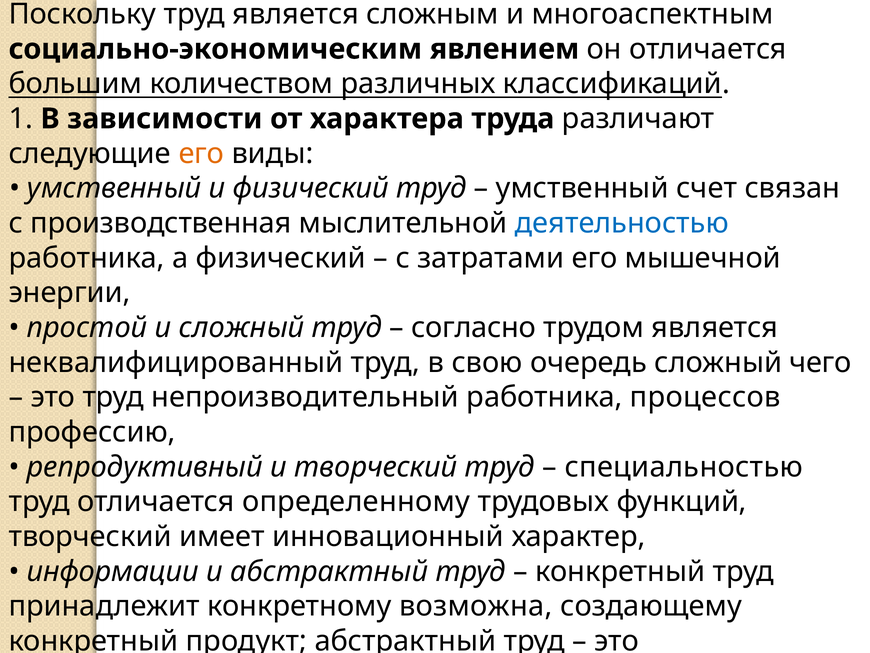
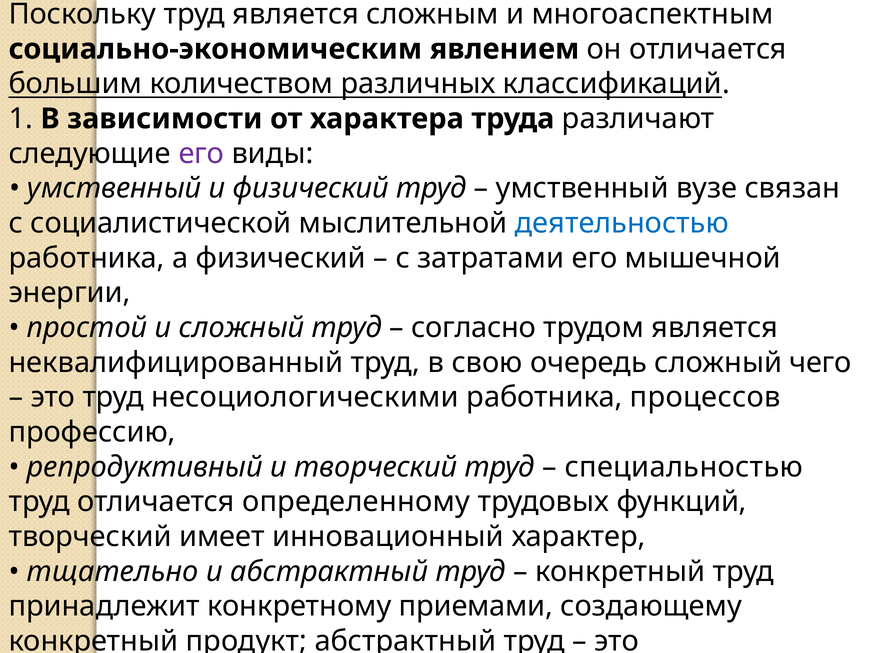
его colour: orange -> purple (201, 153)
счет: счет -> вузе (707, 188)
производственная: производственная -> социалистической (161, 223)
непроизводительный: непроизводительный -> несоциологическими (305, 397)
информации: информации -> тщательно (113, 571)
возможна: возможна -> приемами (476, 606)
